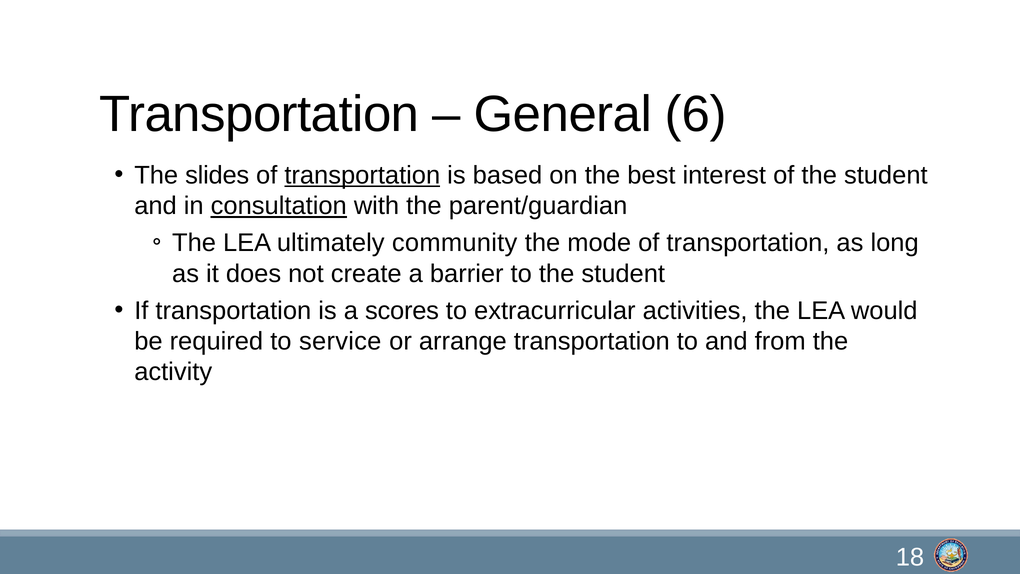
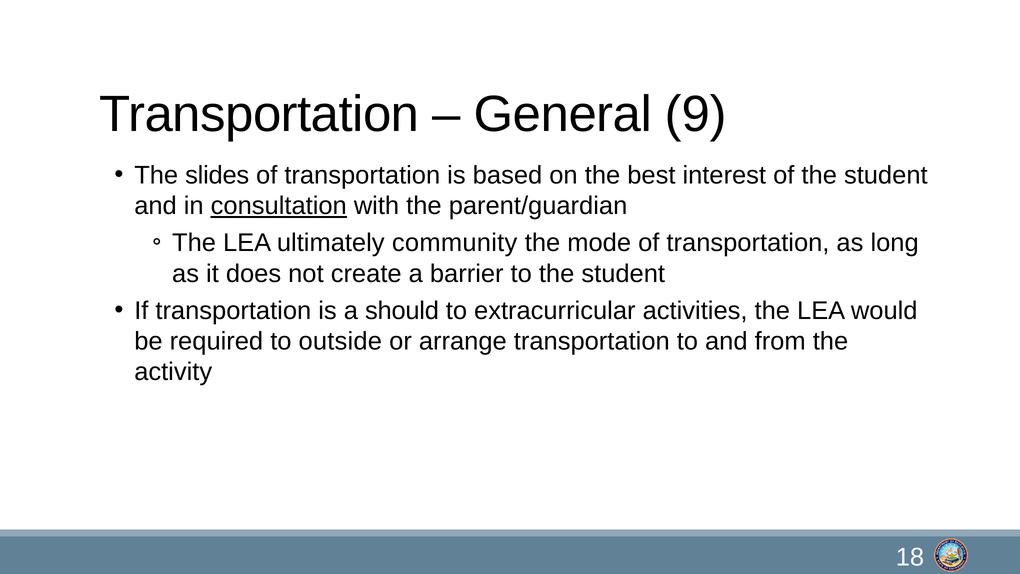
6: 6 -> 9 (696, 114)
transportation underline: present -> none (362, 175)
scores: scores -> should (402, 310)
service: service -> outside (340, 341)
